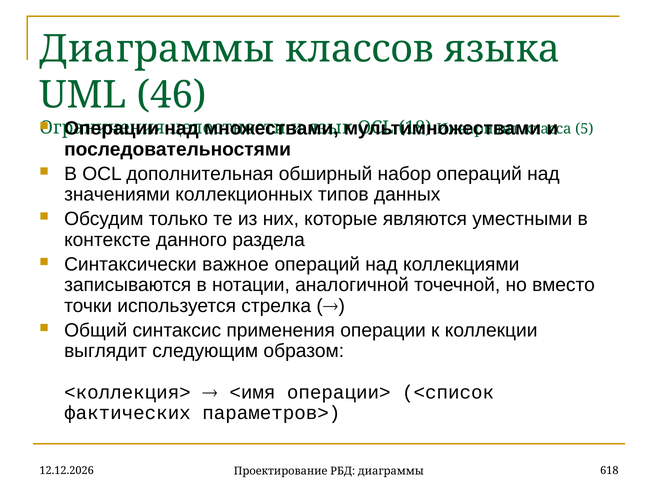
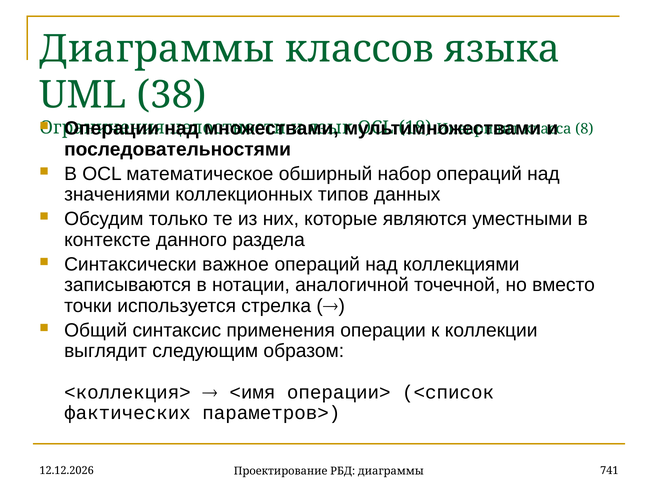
46: 46 -> 38 (172, 95)
5: 5 -> 8 (584, 129)
дополнительная: дополнительная -> математическое (200, 174)
618: 618 -> 741 (609, 471)
